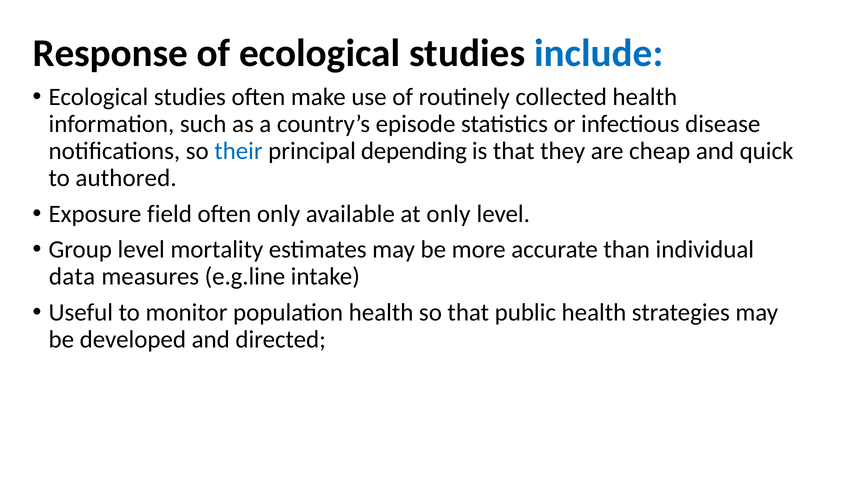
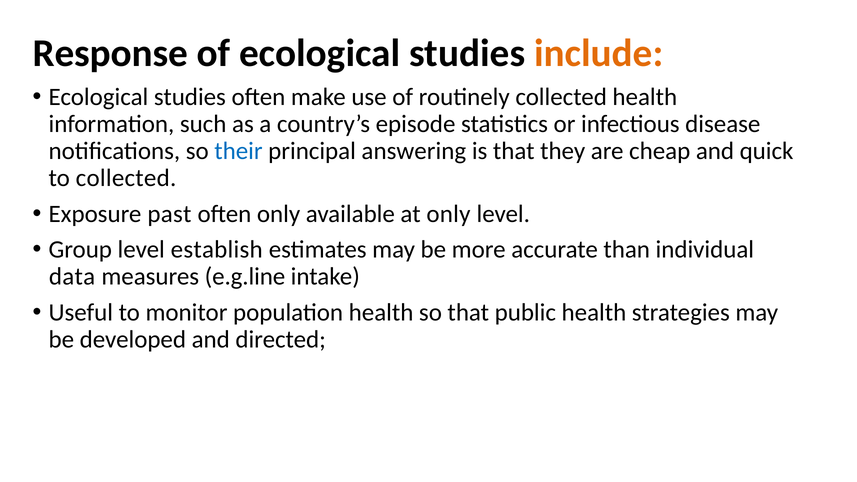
include colour: blue -> orange (599, 53)
depending: depending -> answering (414, 151)
to authored: authored -> collected (126, 178)
field: field -> past (169, 214)
mortality: mortality -> establish (217, 250)
